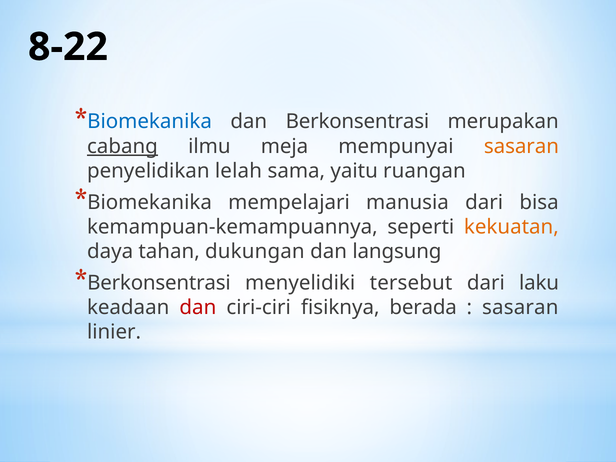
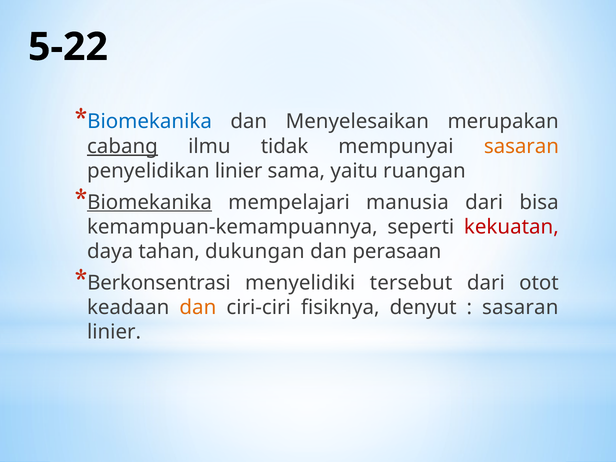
8-22: 8-22 -> 5-22 (68, 47)
dan Berkonsentrasi: Berkonsentrasi -> Menyelesaikan (357, 122)
meja: meja -> tidak (285, 146)
penyelidikan lelah: lelah -> linier (239, 171)
Biomekanika underline: none -> present (150, 202)
kekuatan colour: orange -> red (511, 227)
langsung: langsung -> perasaan (397, 252)
laku: laku -> otot (539, 283)
dan colour: red -> orange (198, 308)
berada: berada -> denyut (423, 308)
